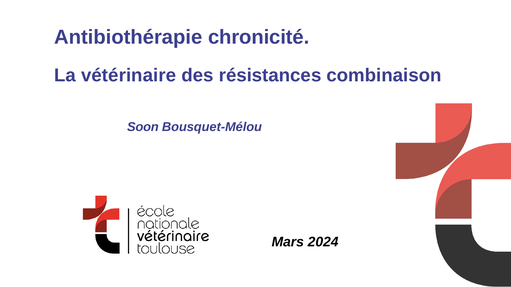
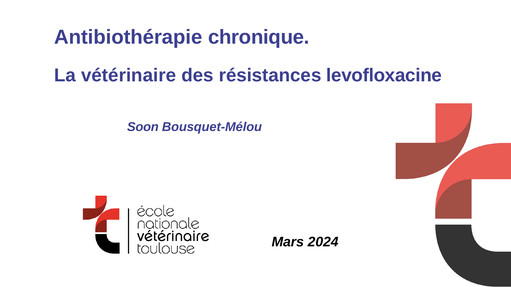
chronicité: chronicité -> chronique (259, 37)
combinaison: combinaison -> levofloxacine (384, 75)
